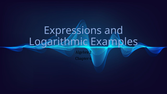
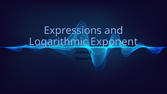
Examples: Examples -> Exponent (114, 42)
